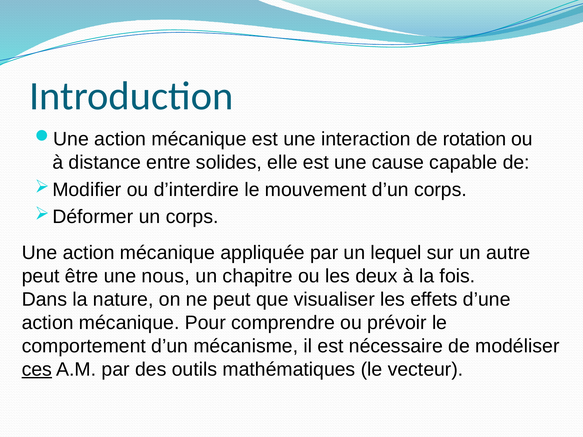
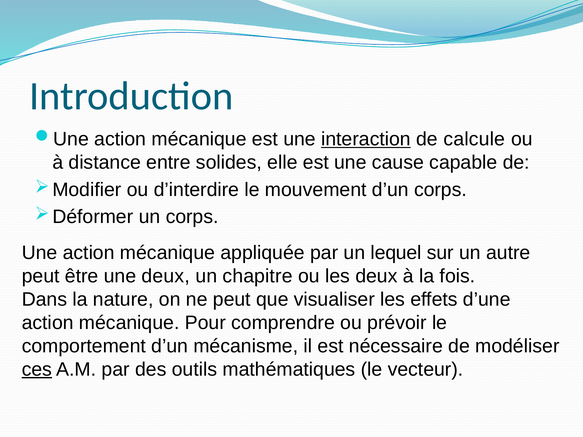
interaction underline: none -> present (366, 139)
rotation: rotation -> calcule (474, 139)
une nous: nous -> deux (166, 276)
